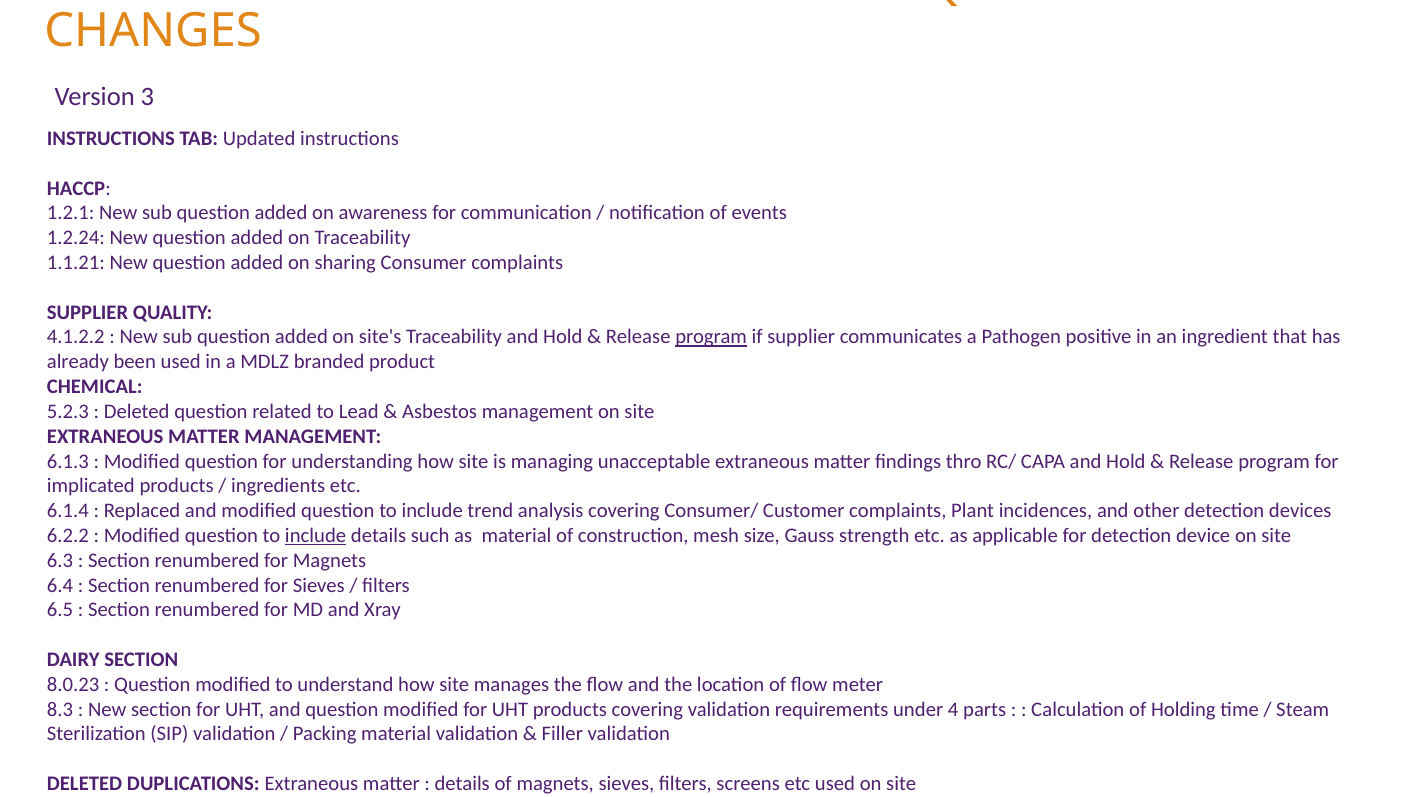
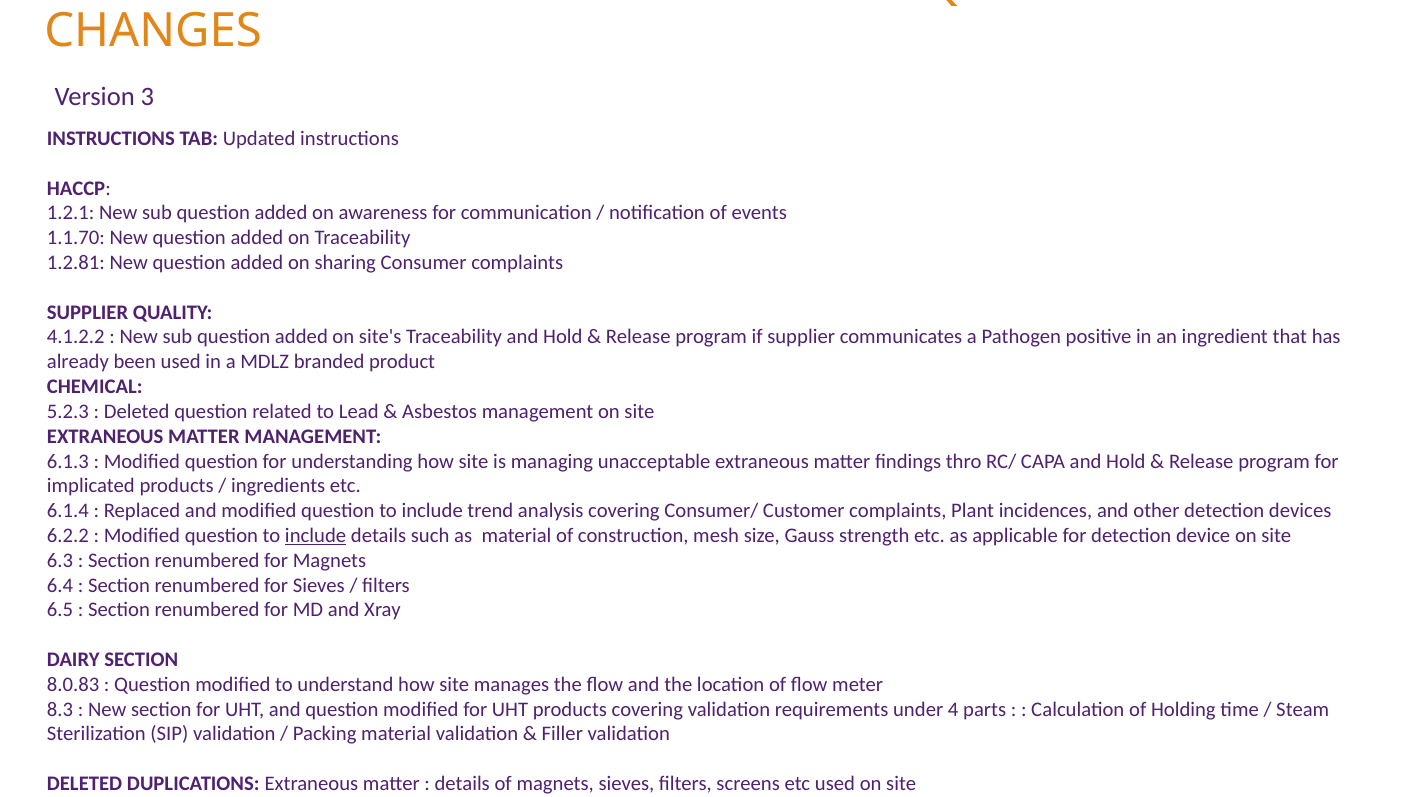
1.2.24: 1.2.24 -> 1.1.70 (76, 238)
1.1.21: 1.1.21 -> 1.2.81 (76, 263)
program underline: present -> none (711, 337)
8.0.23: 8.0.23 -> 8.0.83 (73, 685)
